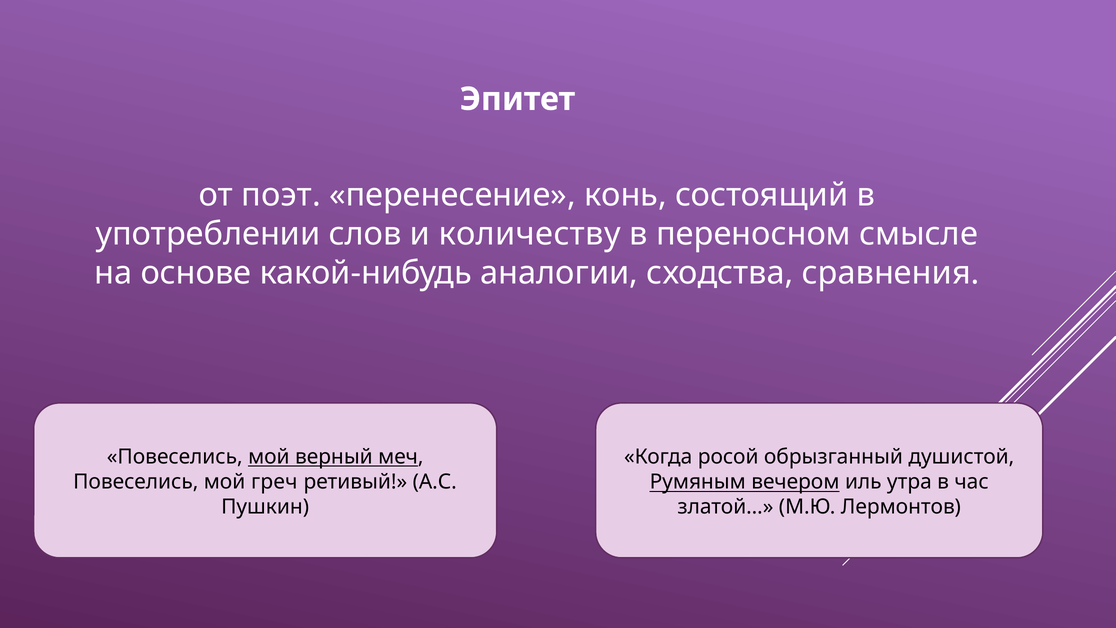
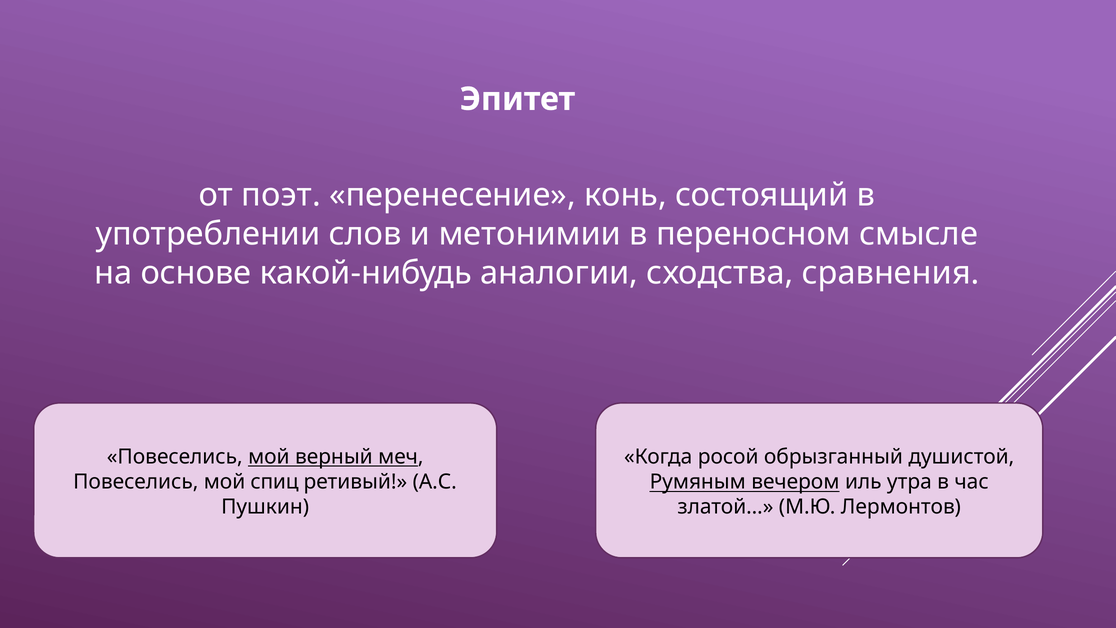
количеству: количеству -> метонимии (530, 234)
греч: греч -> спиц (275, 482)
